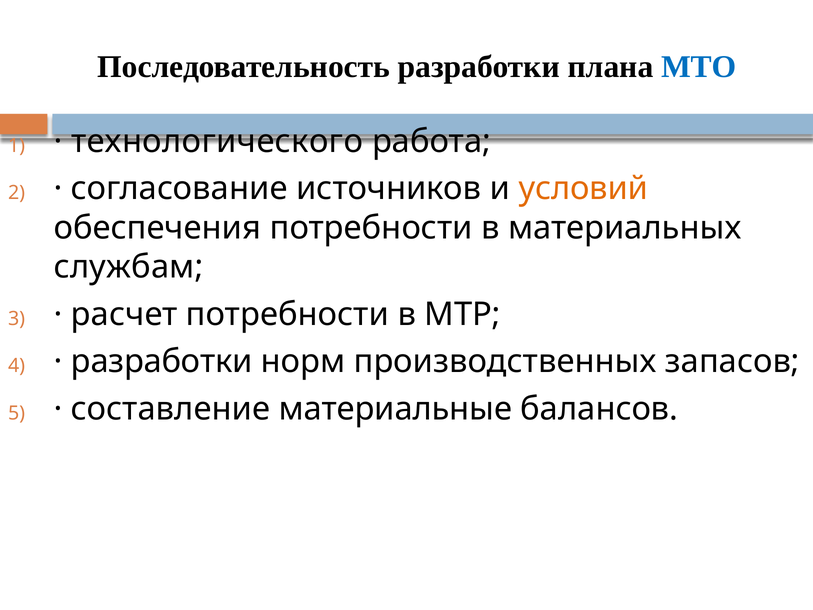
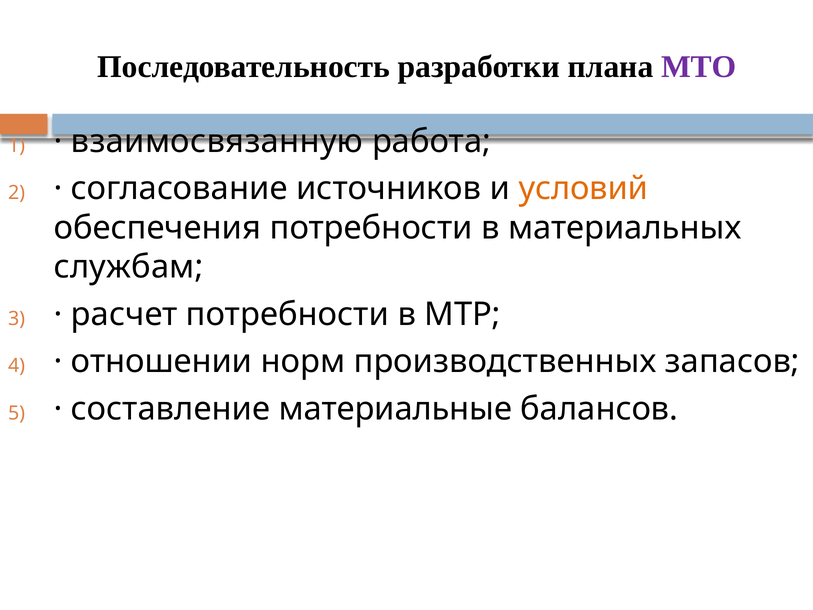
МТО colour: blue -> purple (699, 67)
технологического: технологического -> взаимосвязанную (217, 141)
разработки: разработки -> отношении (162, 362)
